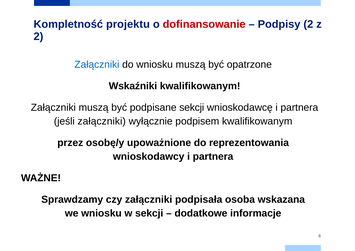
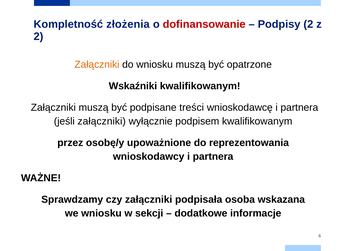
projektu: projektu -> złożenia (128, 24)
Załączniki colour: blue -> orange (97, 65)
podpisane sekcji: sekcji -> treści (192, 108)
